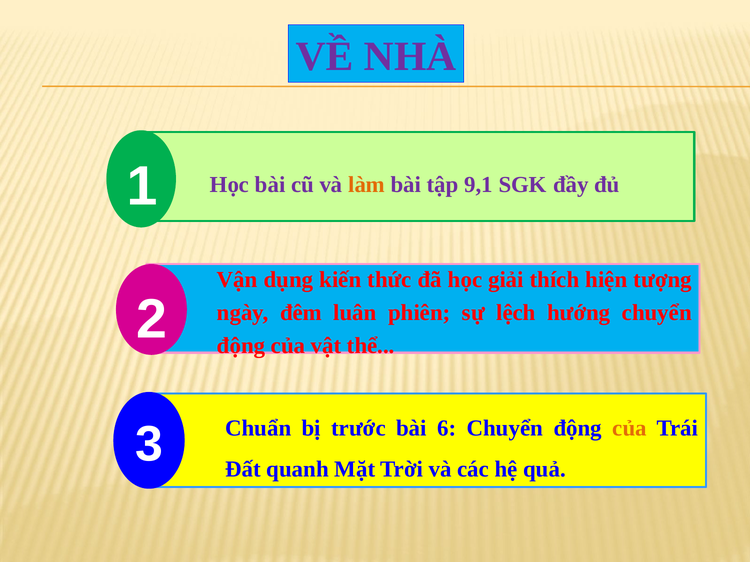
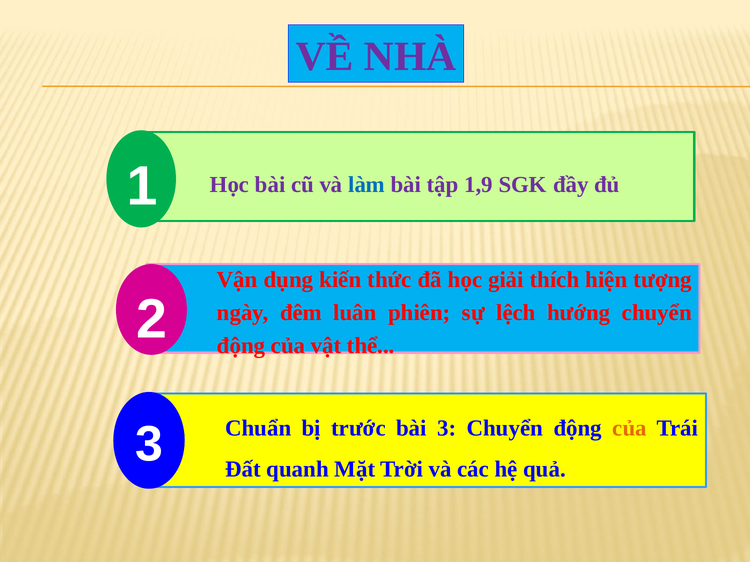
làm colour: orange -> blue (367, 185)
9,1: 9,1 -> 1,9 (479, 185)
bài 6: 6 -> 3 (447, 428)
